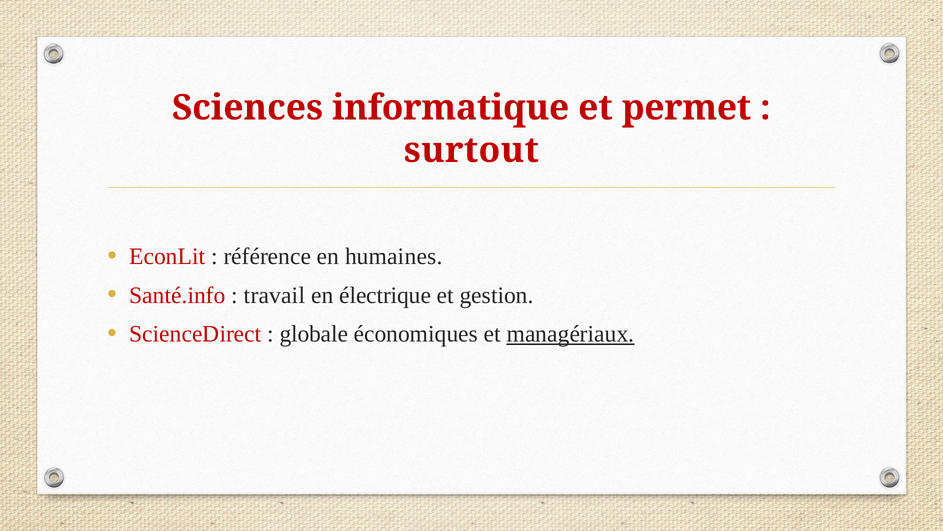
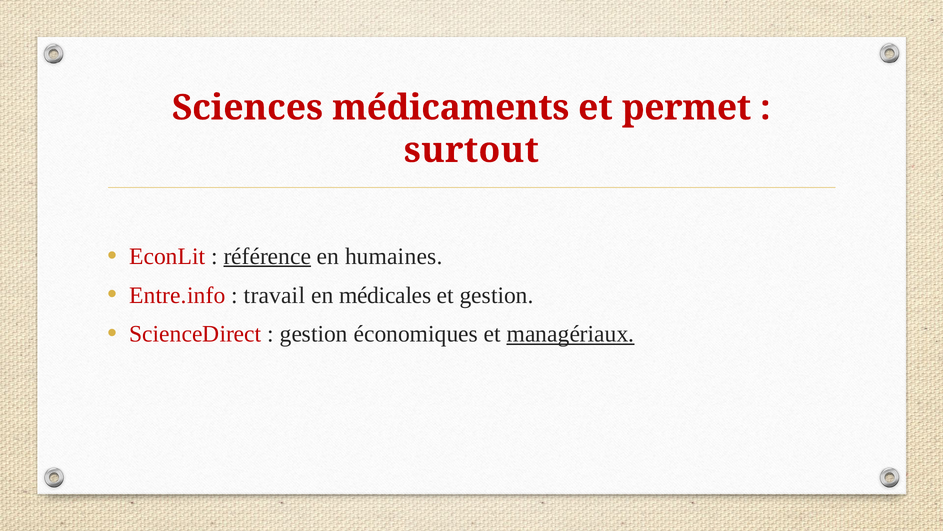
informatique: informatique -> médicaments (451, 108)
référence underline: none -> present (267, 256)
Santé.info: Santé.info -> Entre.info (177, 295)
électrique: électrique -> médicales (385, 295)
globale: globale -> gestion (314, 334)
